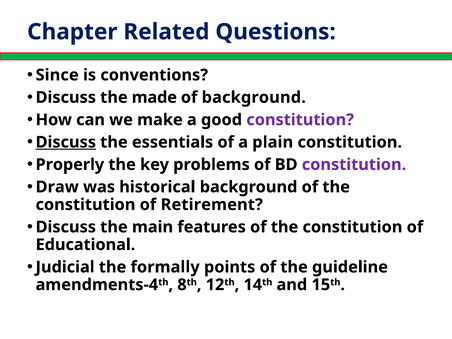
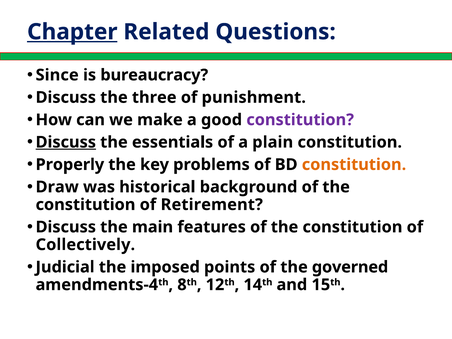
Chapter underline: none -> present (72, 32)
conventions: conventions -> bureaucracy (154, 75)
made: made -> three (154, 97)
of background: background -> punishment (254, 97)
constitution colour: purple -> orange (354, 165)
Educational: Educational -> Collectively (85, 245)
formally: formally -> imposed (165, 267)
guideline: guideline -> governed (350, 267)
